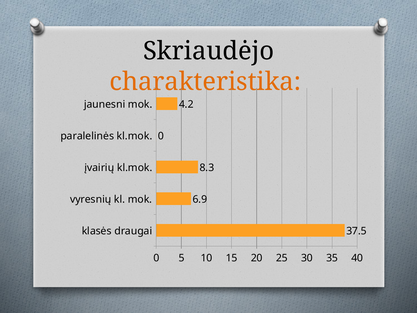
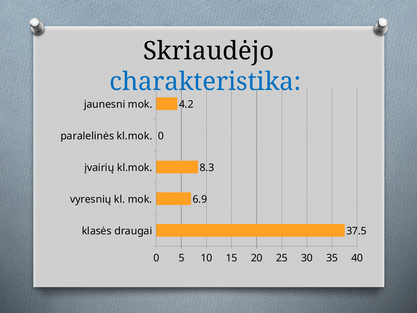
charakteristika colour: orange -> blue (205, 82)
